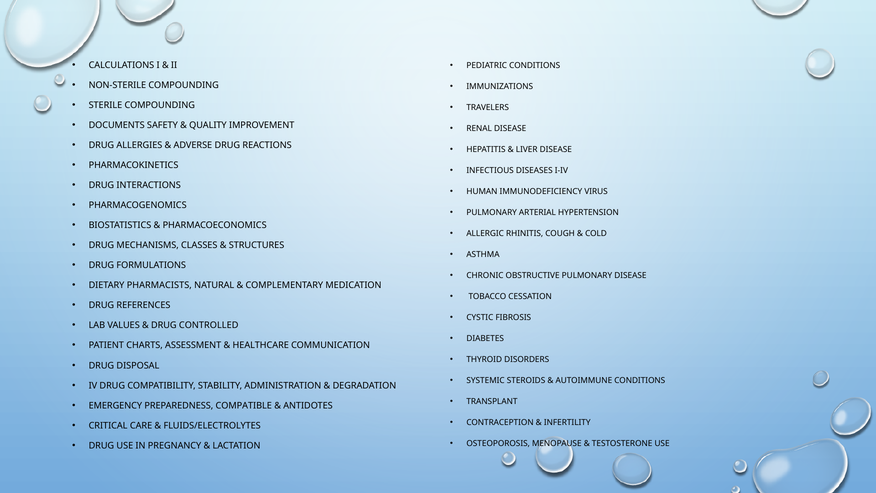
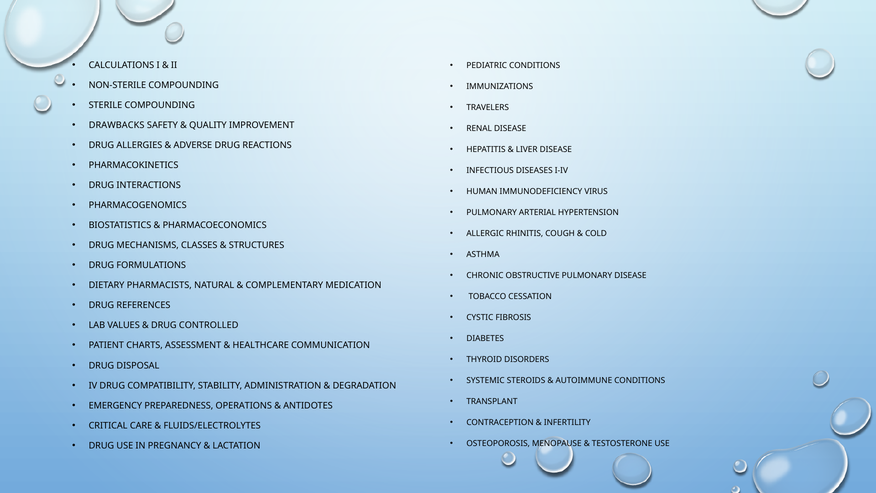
DOCUMENTS: DOCUMENTS -> DRAWBACKS (117, 125)
COMPATIBLE: COMPATIBLE -> OPERATIONS (244, 405)
